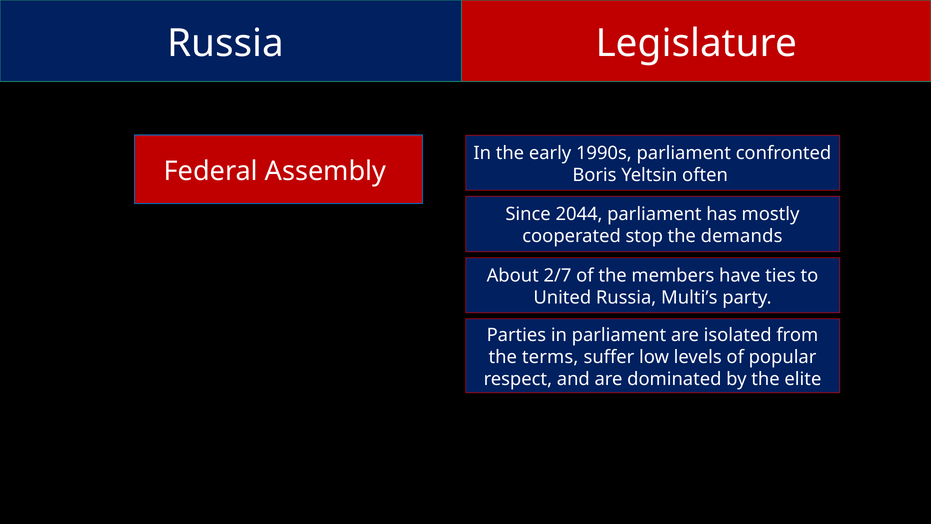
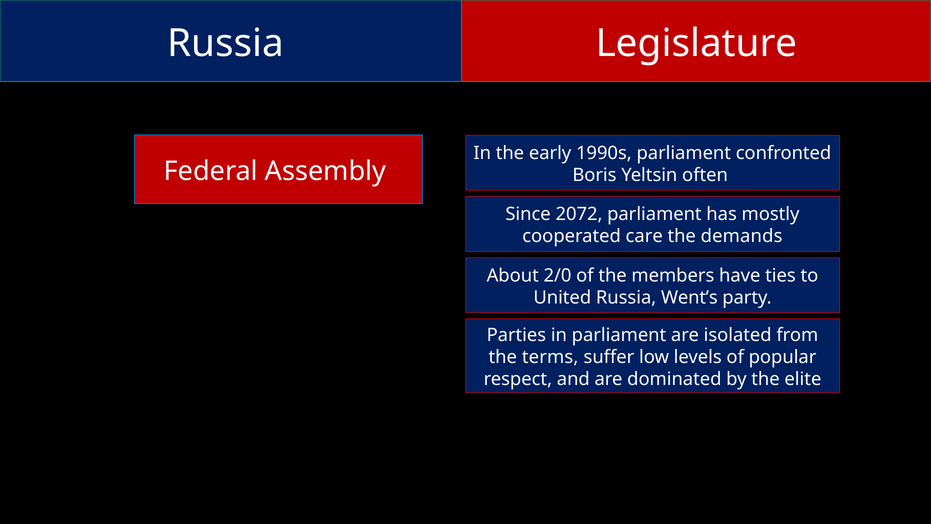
2044: 2044 -> 2072 (579, 214)
stop: stop -> care (644, 236)
2/7: 2/7 -> 2/0 (558, 275)
Multi’s: Multi’s -> Went’s (689, 297)
